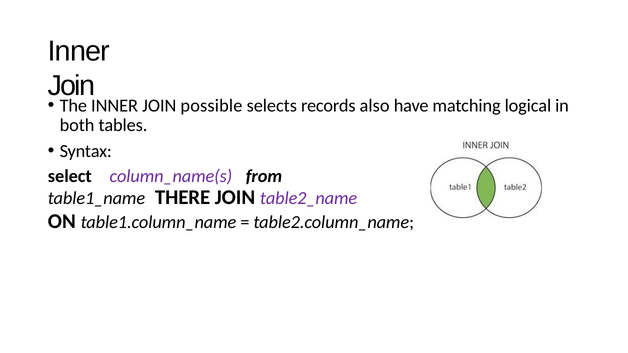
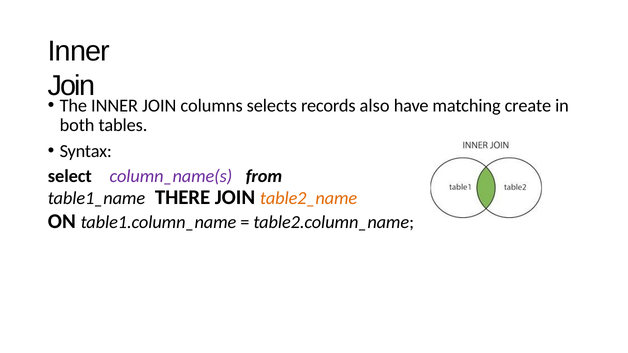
possible: possible -> columns (212, 106)
logical: logical -> create (528, 106)
table2_name colour: purple -> orange (309, 198)
